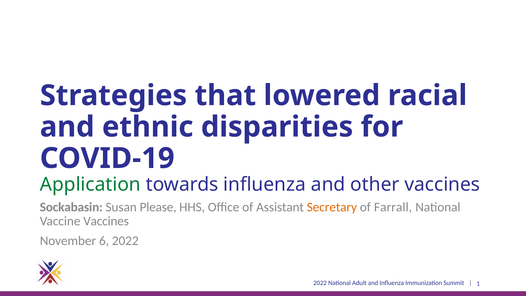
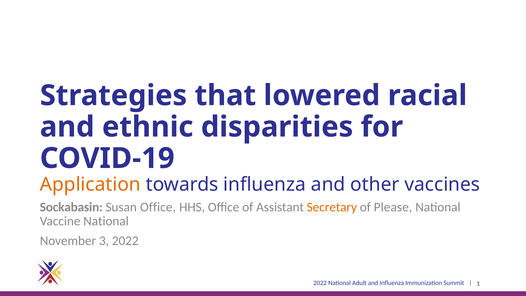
Application colour: green -> orange (90, 184)
Susan Please: Please -> Office (158, 207)
Farrall: Farrall -> Please (393, 207)
Vaccine Vaccines: Vaccines -> National (106, 221)
6: 6 -> 3 (104, 241)
